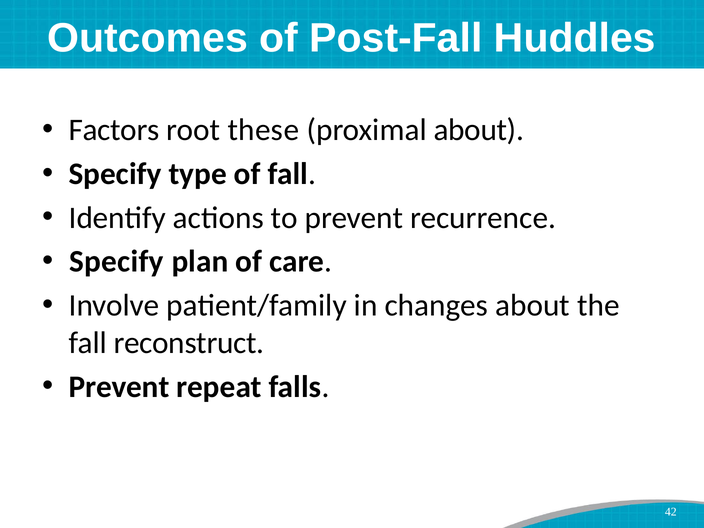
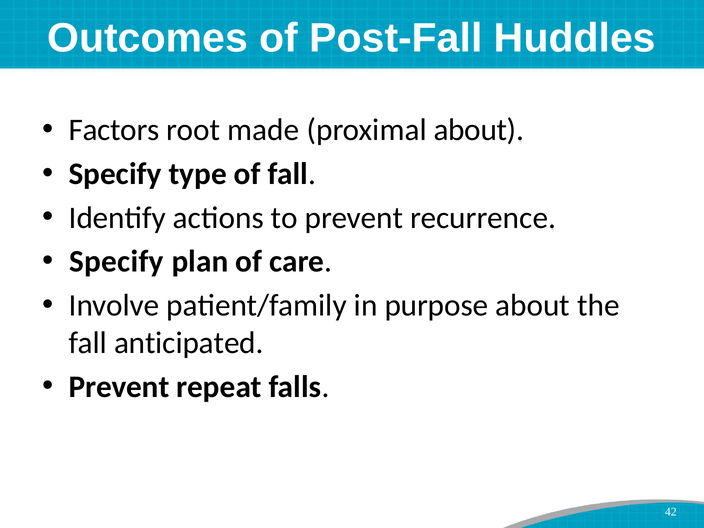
these: these -> made (263, 130)
changes: changes -> purpose (436, 305)
reconstruct: reconstruct -> anticipated (189, 343)
